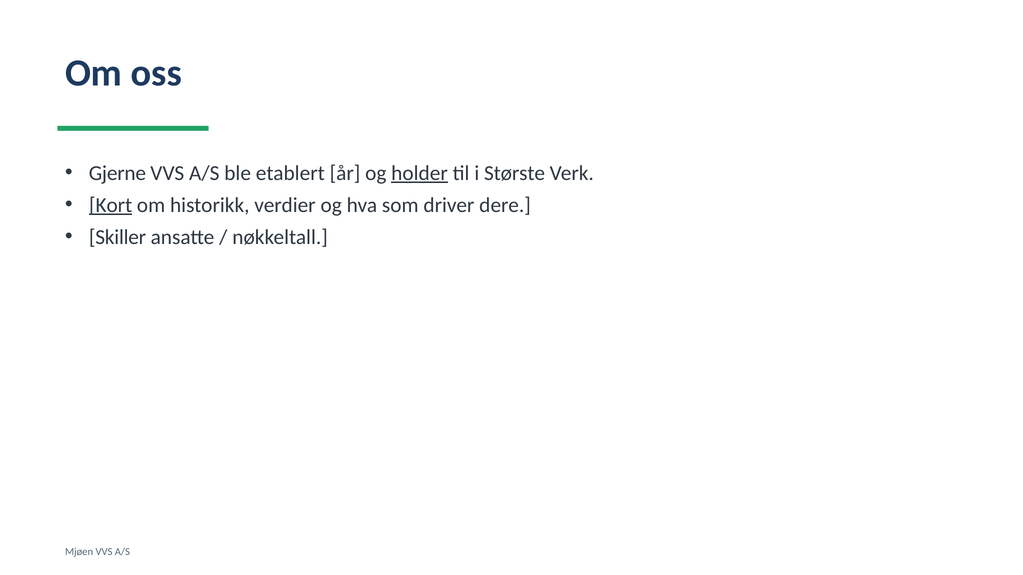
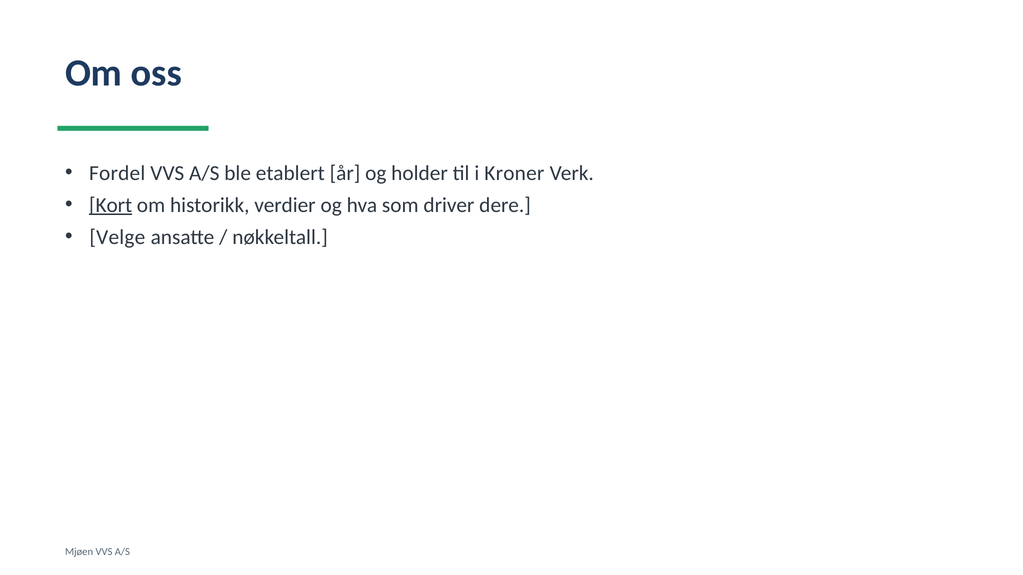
Gjerne: Gjerne -> Fordel (117, 173)
holder underline: present -> none (420, 173)
Største: Største -> Kroner (514, 173)
Skiller: Skiller -> Velge (117, 237)
